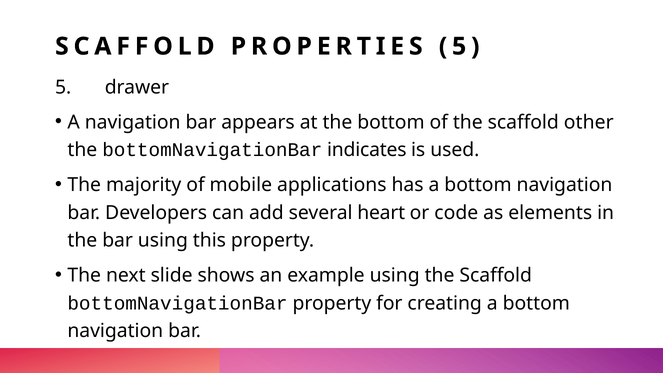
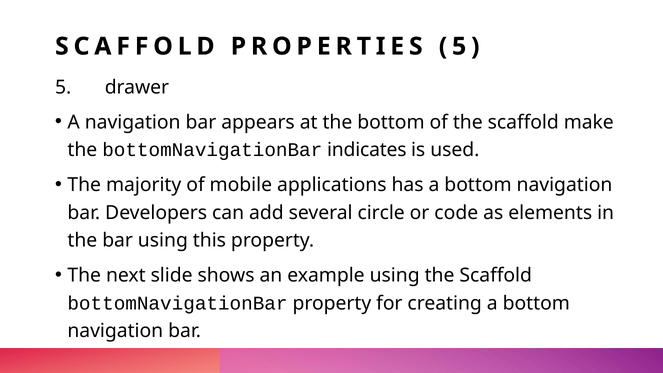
other: other -> make (589, 122)
heart: heart -> circle (381, 213)
